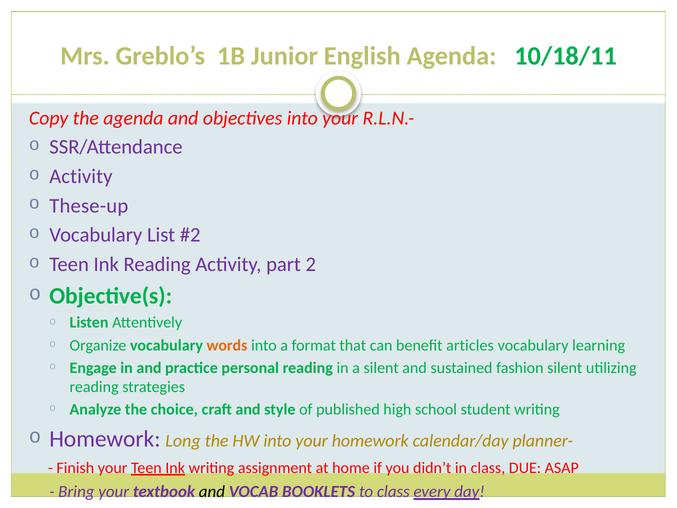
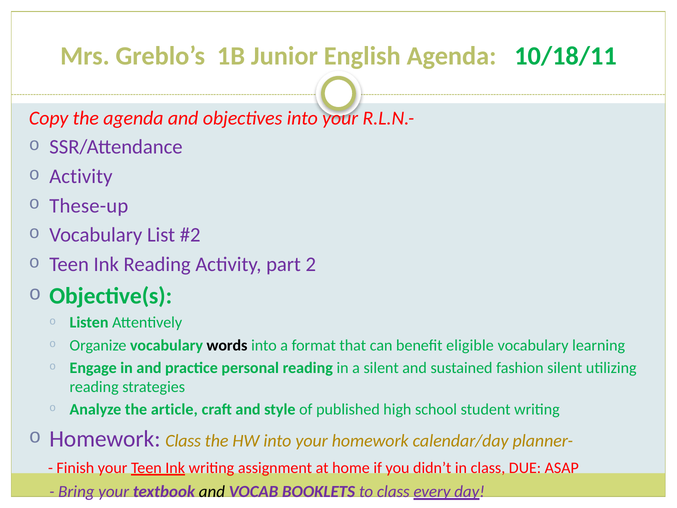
words colour: orange -> black (227, 345)
articles: articles -> eligible (470, 345)
choice: choice -> article (174, 409)
Homework Long: Long -> Class (183, 441)
